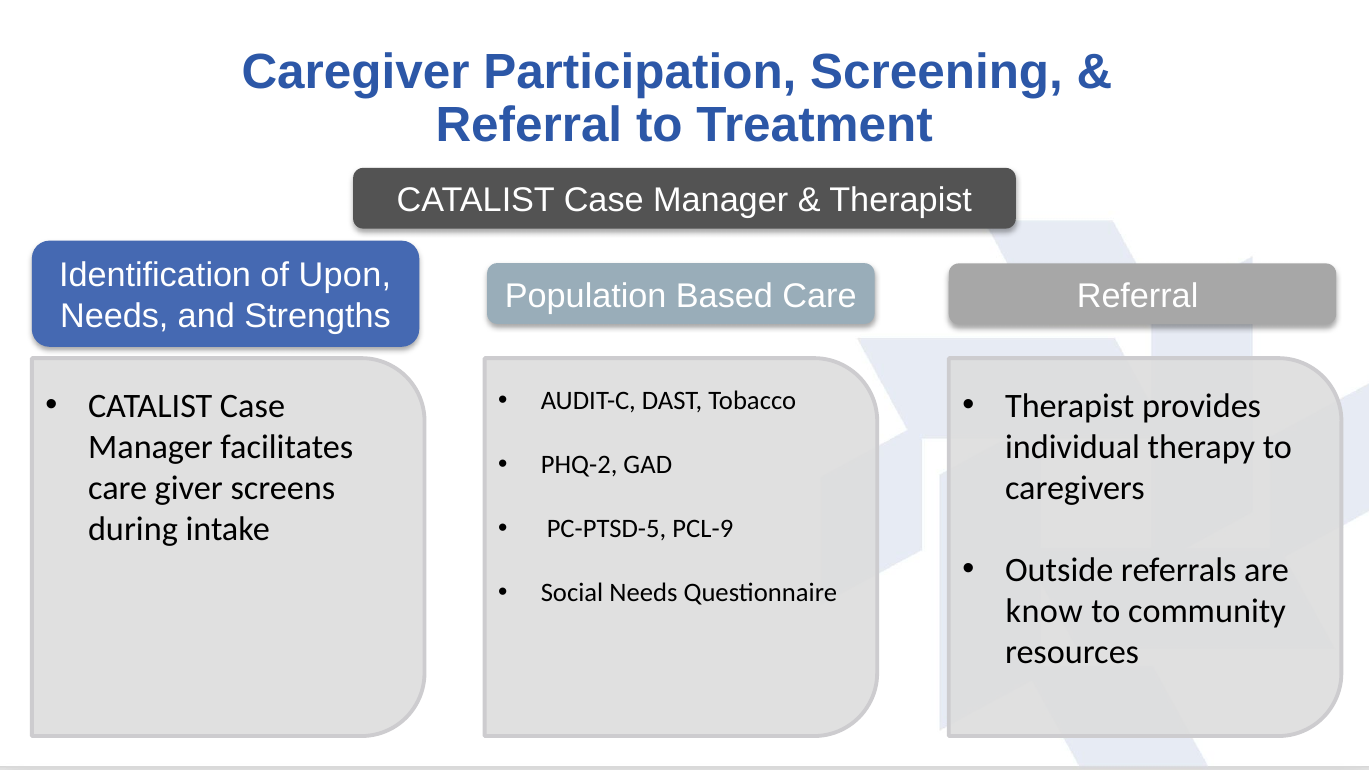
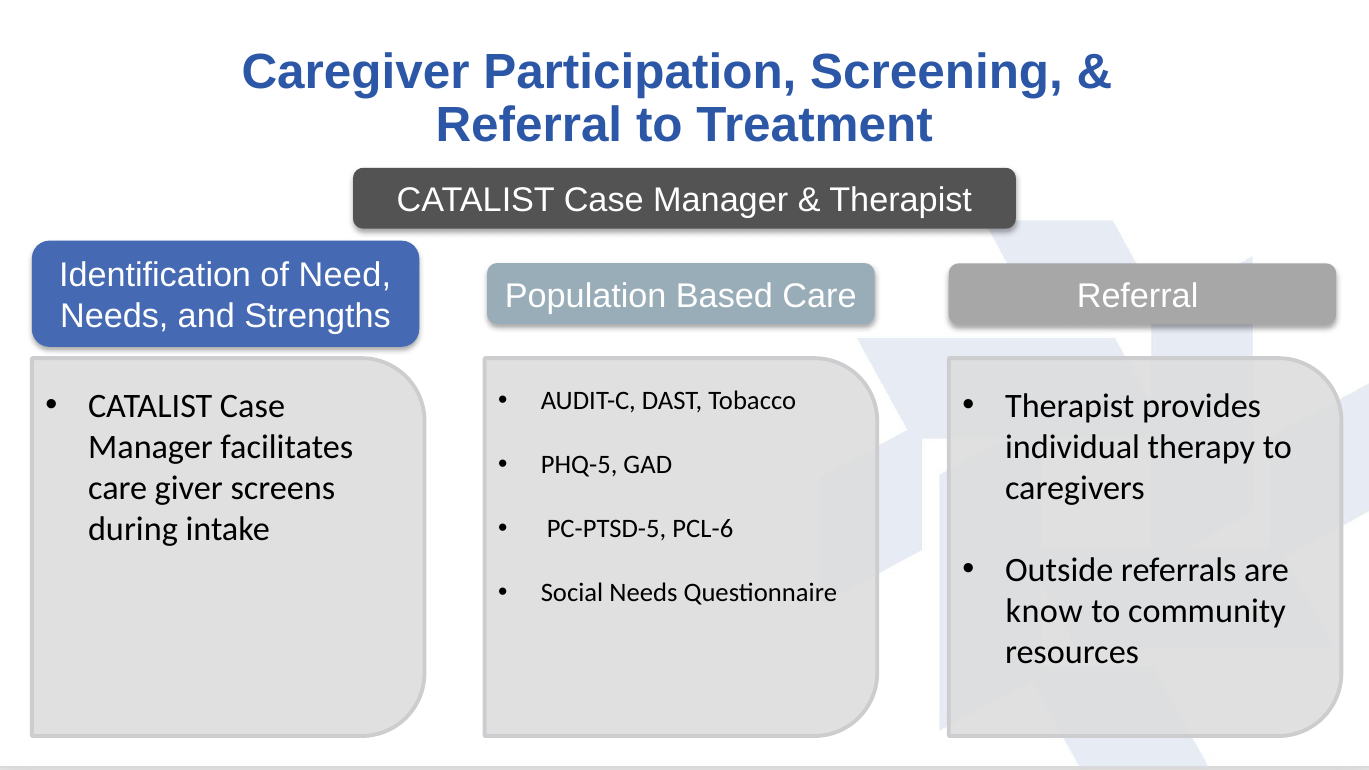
Upon: Upon -> Need (345, 276)
PHQ-2: PHQ-2 -> PHQ-5 (579, 465)
PCL-9: PCL-9 -> PCL-6 (703, 529)
